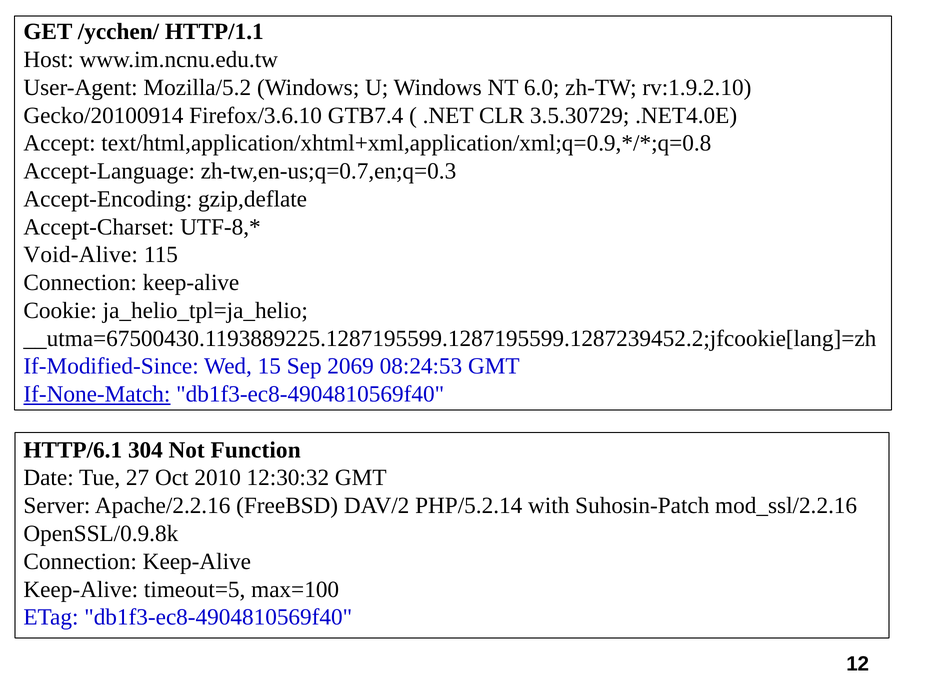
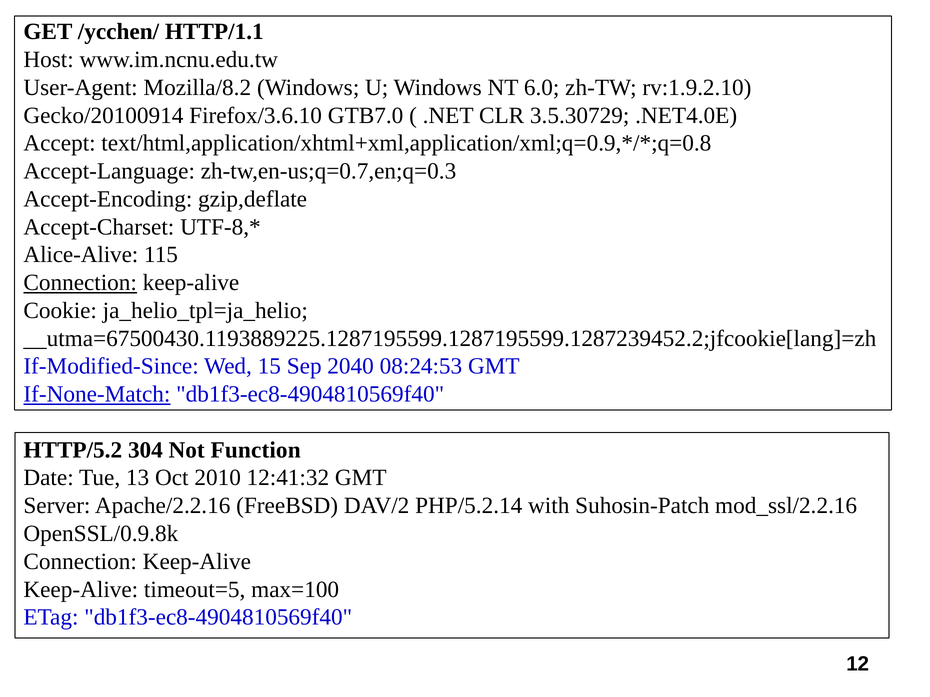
Mozilla/5.2: Mozilla/5.2 -> Mozilla/8.2 (197, 88)
GTB7.4: GTB7.4 -> GTB7.0 (366, 115)
Void-Alive: Void-Alive -> Alice-Alive (81, 255)
Connection underline: none -> present (80, 283)
2069: 2069 -> 2040 (351, 367)
HTTP/6.1: HTTP/6.1 -> HTTP/5.2 (73, 450)
27: 27 -> 13 (138, 478)
12:30:32: 12:30:32 -> 12:41:32 (288, 478)
